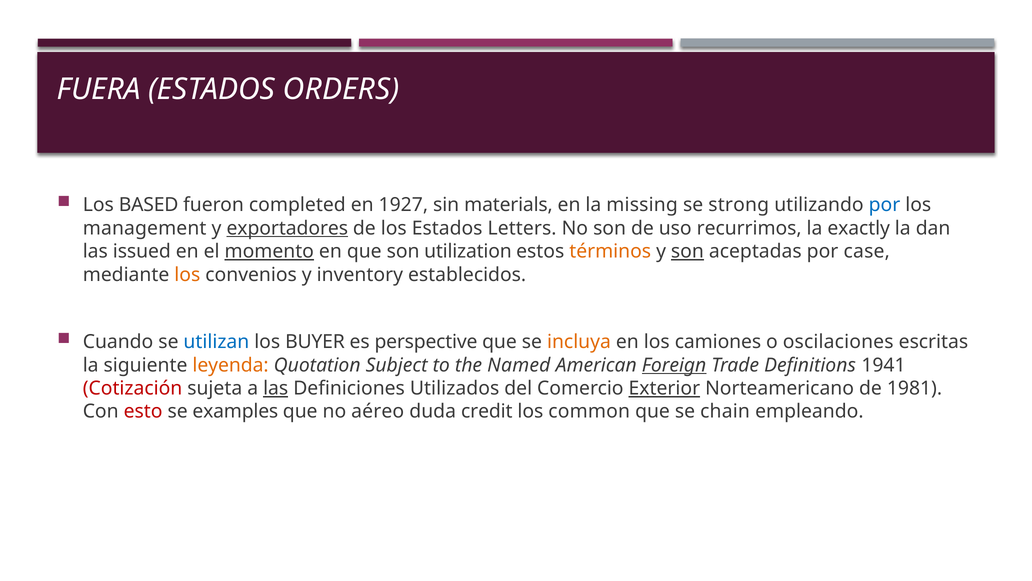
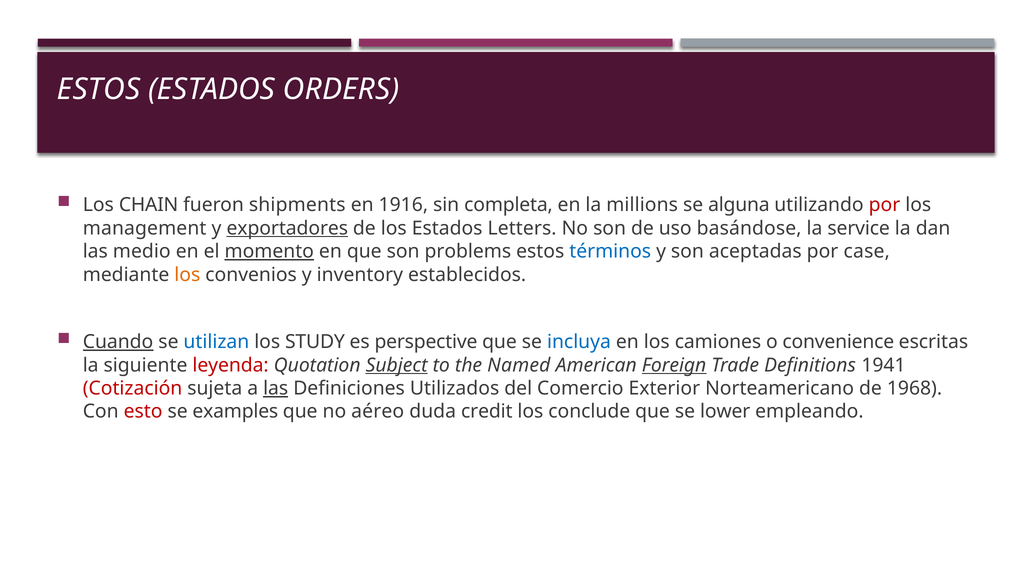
FUERA: FUERA -> ESTOS (99, 89)
BASED: BASED -> CHAIN (149, 205)
completed: completed -> shipments (297, 205)
1927: 1927 -> 1916 (403, 205)
materials: materials -> completa (508, 205)
missing: missing -> millions (642, 205)
strong: strong -> alguna (739, 205)
por colour: blue -> red (884, 205)
recurrimos: recurrimos -> basándose (749, 228)
exactly: exactly -> service (859, 228)
issued: issued -> medio (142, 251)
utilization: utilization -> problems (468, 251)
términos colour: orange -> blue (610, 251)
son underline: present -> none (687, 251)
Cuando underline: none -> present (118, 342)
BUYER: BUYER -> STUDY (315, 342)
incluya colour: orange -> blue (579, 342)
oscilaciones: oscilaciones -> convenience (838, 342)
leyenda colour: orange -> red (231, 365)
Subject underline: none -> present (397, 365)
Exterior underline: present -> none (664, 388)
1981: 1981 -> 1968 (915, 388)
common: common -> conclude (589, 411)
chain: chain -> lower (725, 411)
